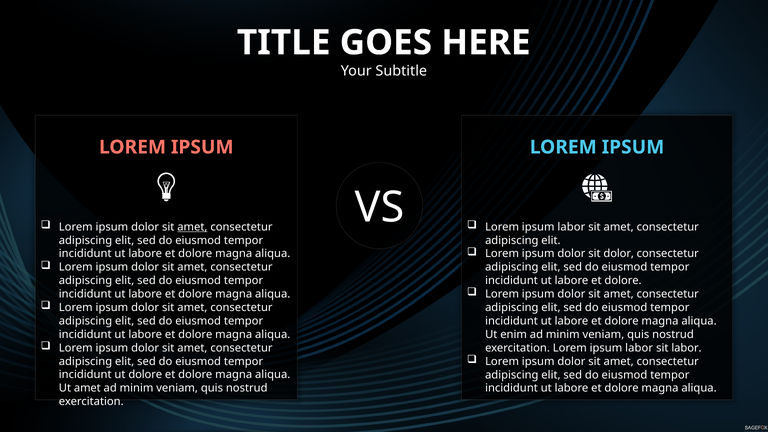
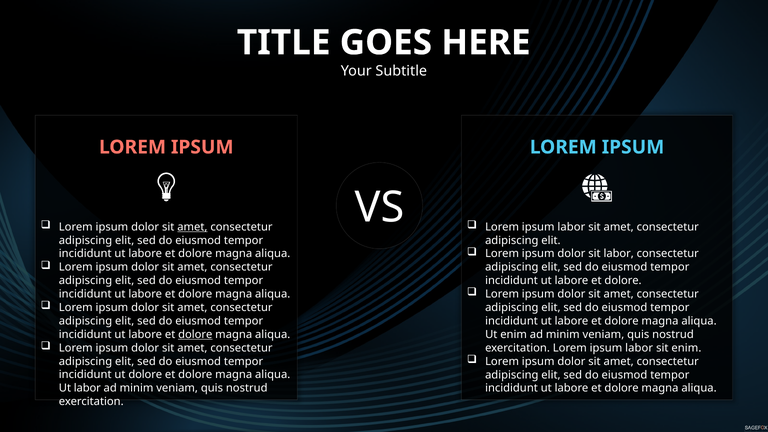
sit dolor: dolor -> labor (619, 254)
dolore underline: none -> present (195, 334)
sit labor: labor -> enim (686, 348)
Ut amet: amet -> labor (87, 388)
